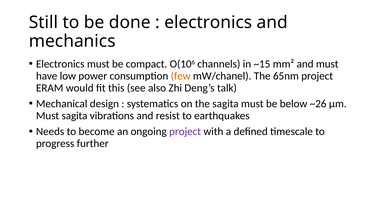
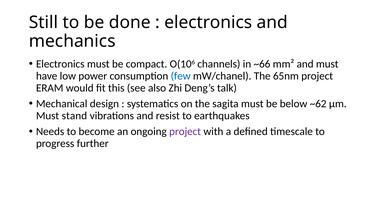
~15: ~15 -> ~66 (262, 64)
few colour: orange -> blue (181, 76)
~26: ~26 -> ~62 (318, 104)
Must sagita: sagita -> stand (74, 116)
